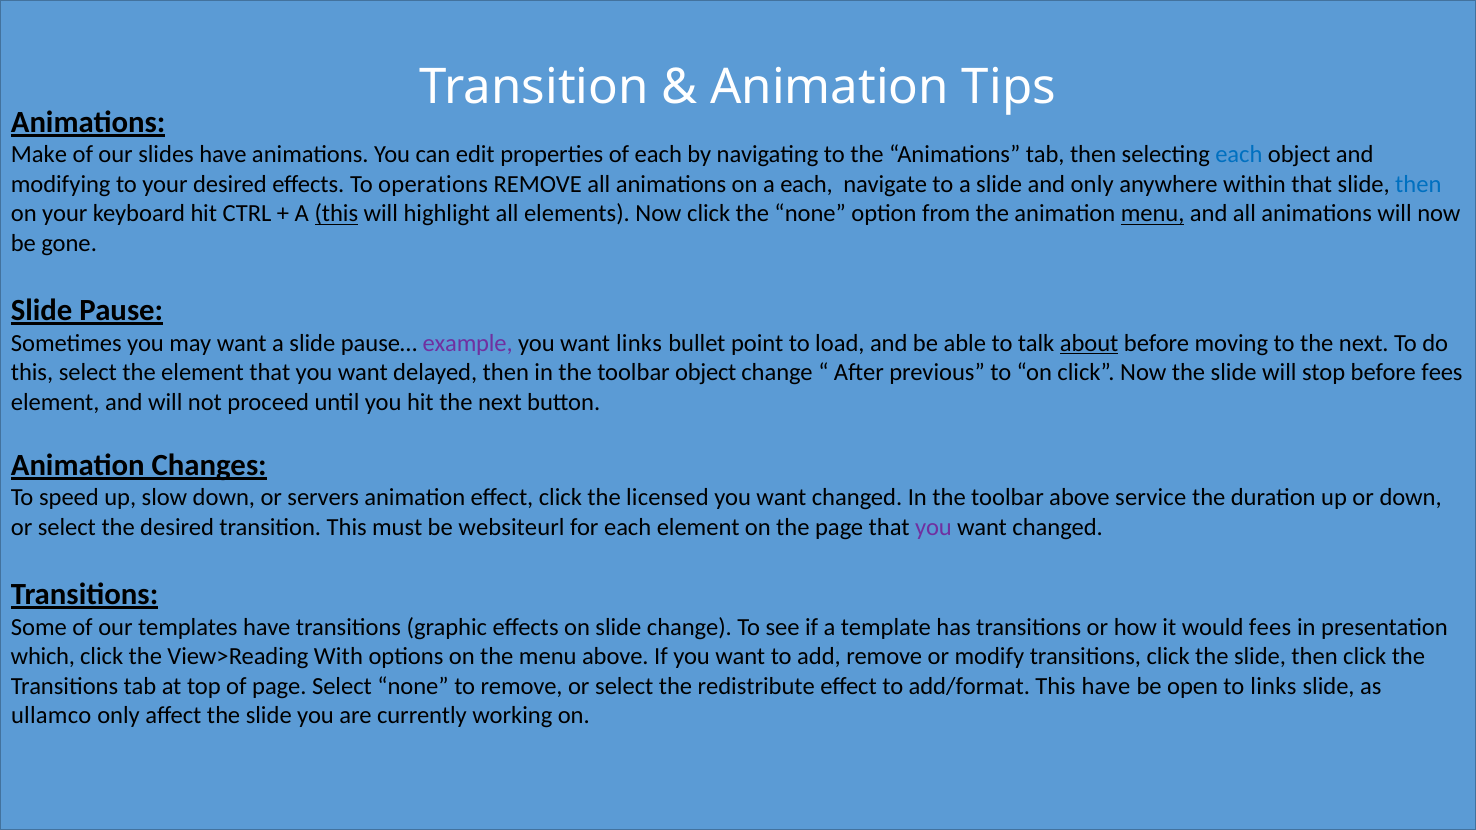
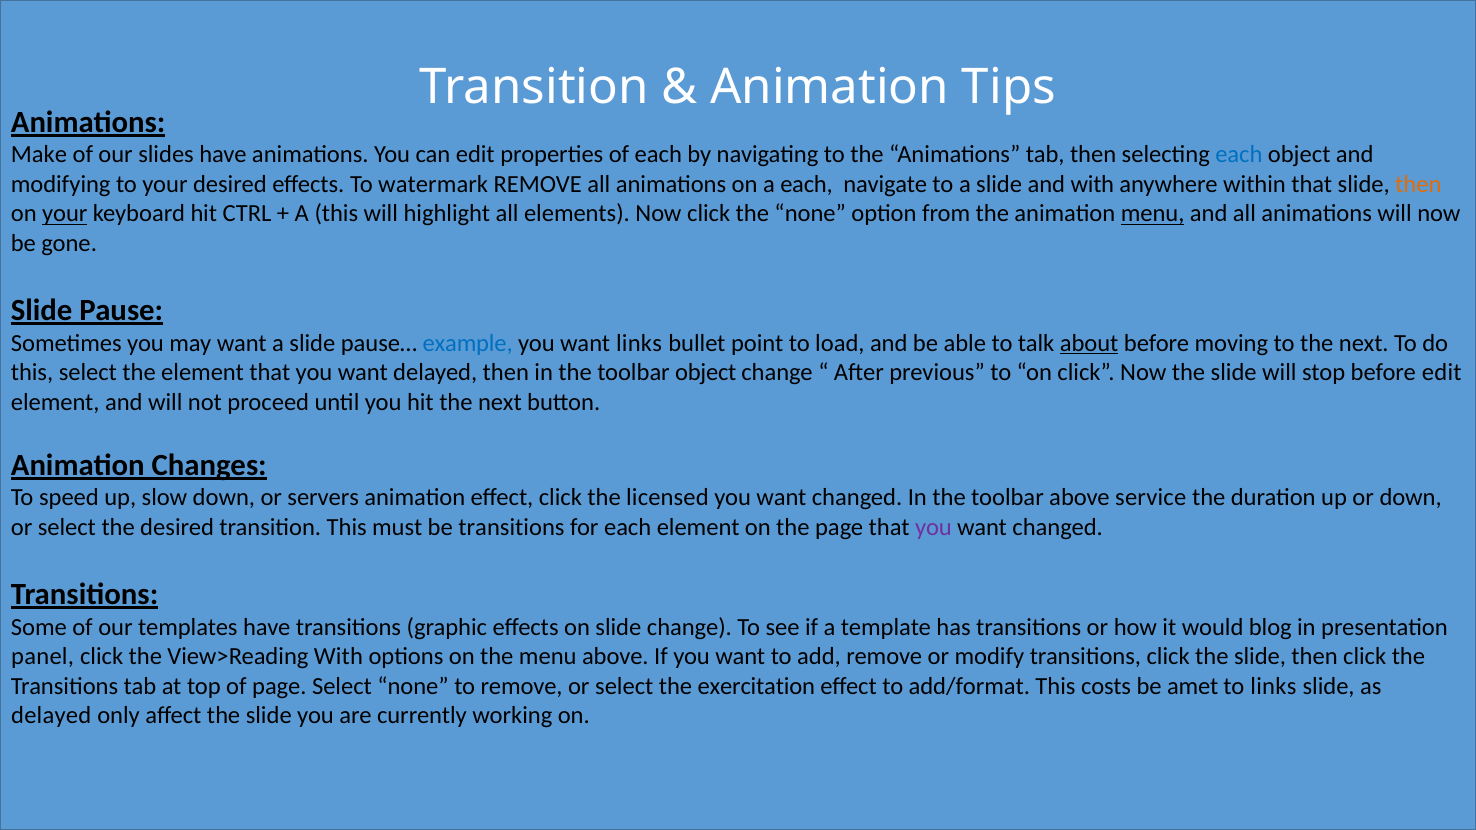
operations: operations -> watermark (433, 184)
and only: only -> with (1092, 184)
then colour: blue -> orange (1418, 184)
your underline: none -> present (65, 214)
this underline: present -> none (336, 214)
example colour: purple -> blue (468, 343)
before fees: fees -> edit (1442, 373)
be websiteurl: websiteurl -> transitions (512, 527)
would fees: fees -> blog (1270, 627)
which: which -> panel (43, 657)
redistribute: redistribute -> exercitation (756, 686)
This have: have -> costs (1106, 686)
open: open -> amet (1193, 686)
ullamco: ullamco -> delayed (51, 716)
